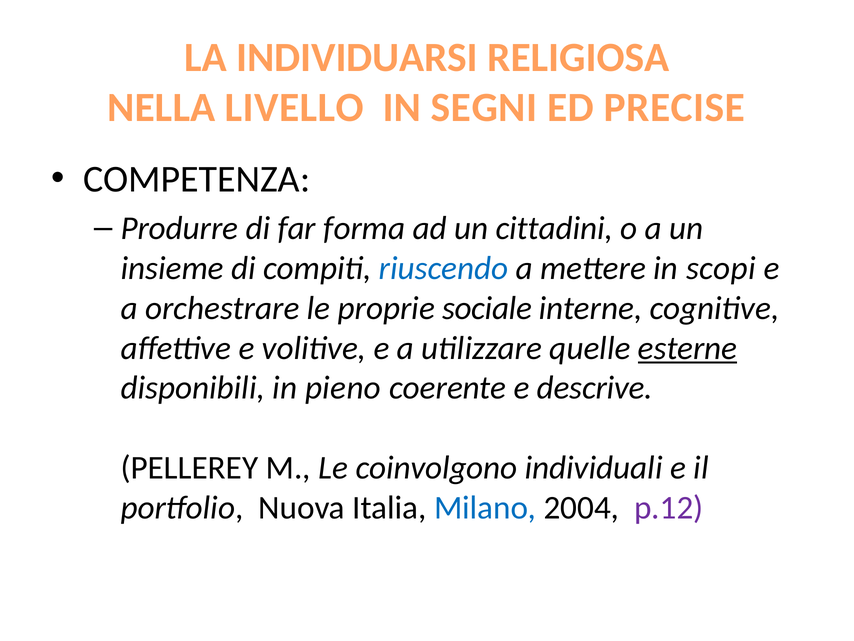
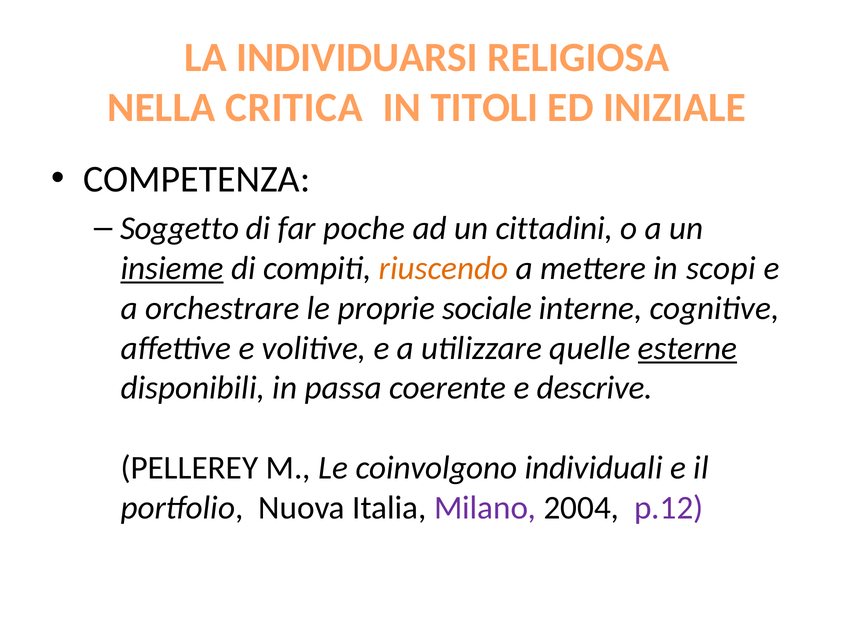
LIVELLO: LIVELLO -> CRITICA (294, 108)
SEGNI: SEGNI -> TITOLI (484, 108)
PRECISE: PRECISE -> INIZIALE (675, 108)
Produrre: Produrre -> Soggetto (180, 228)
forma: forma -> poche (364, 228)
insieme underline: none -> present (172, 268)
riuscendo colour: blue -> orange (444, 268)
pieno: pieno -> passa (343, 388)
Milano colour: blue -> purple (485, 507)
